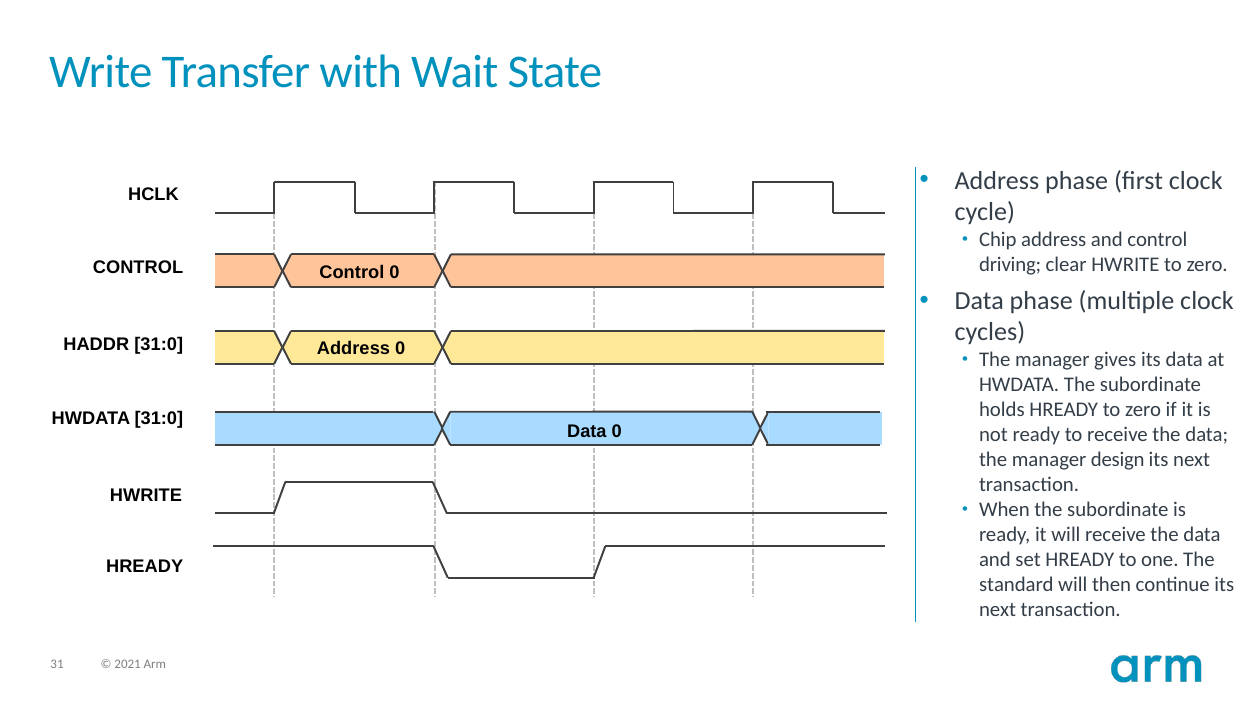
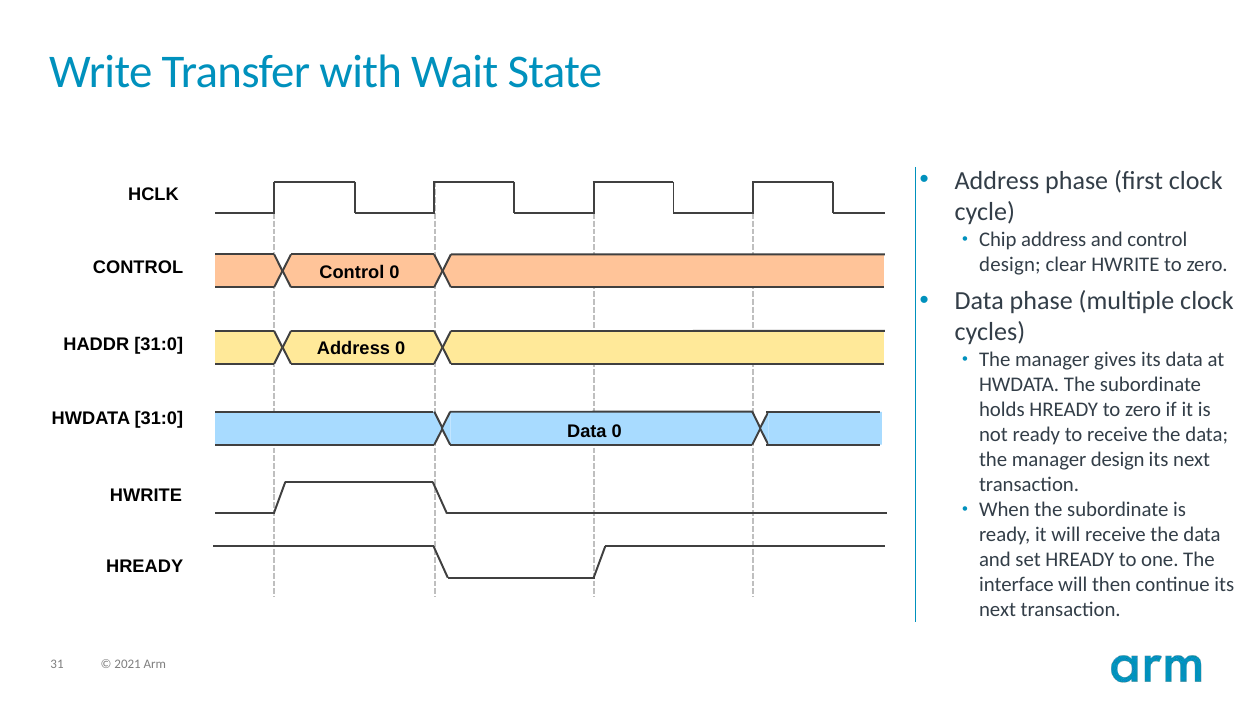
driving: driving -> design (1010, 265)
standard: standard -> interface (1016, 585)
